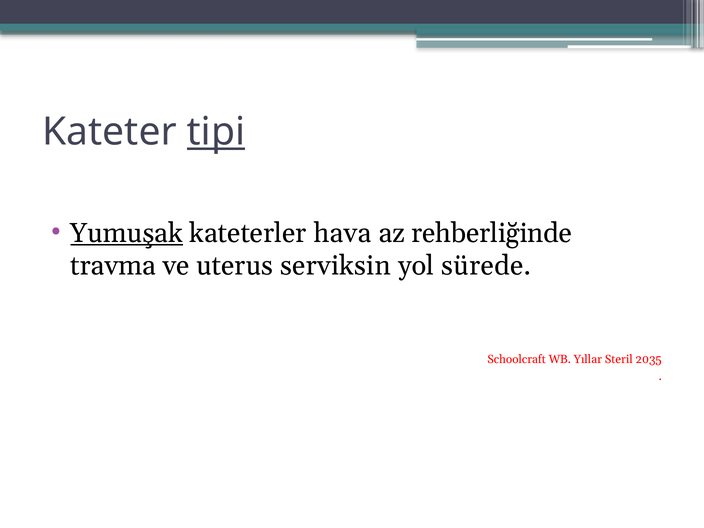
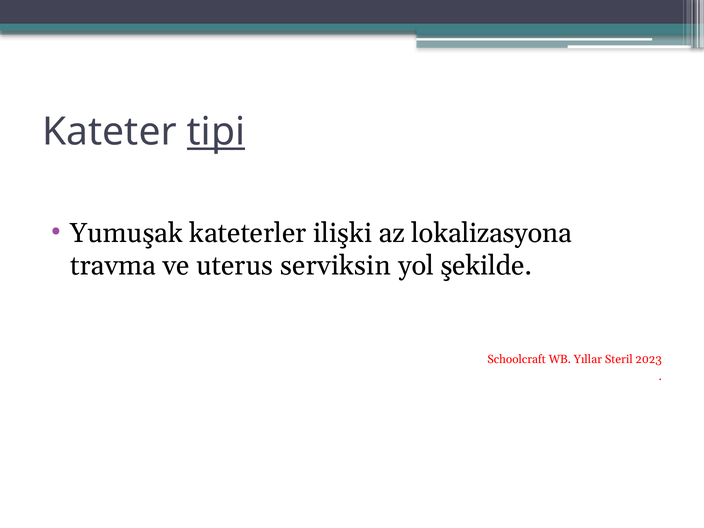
Yumuşak underline: present -> none (127, 233)
hava: hava -> ilişki (343, 233)
rehberliğinde: rehberliğinde -> lokalizasyona (492, 233)
sürede: sürede -> şekilde (486, 266)
2035: 2035 -> 2023 (649, 359)
